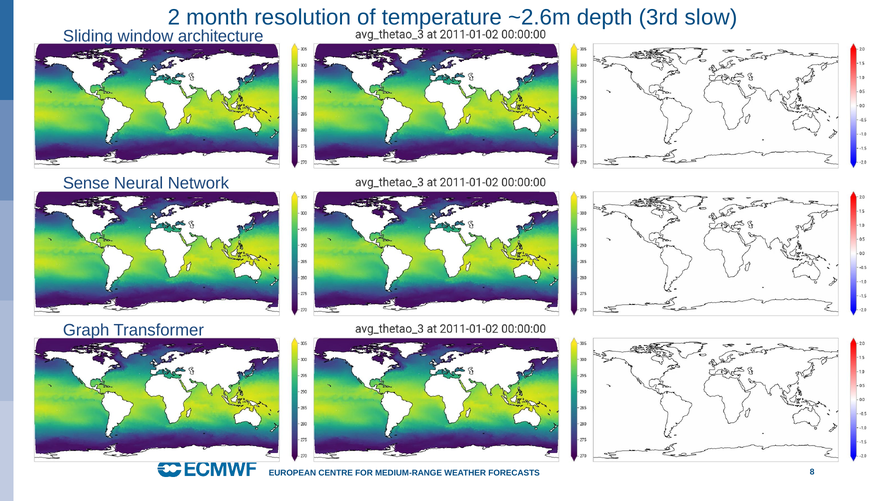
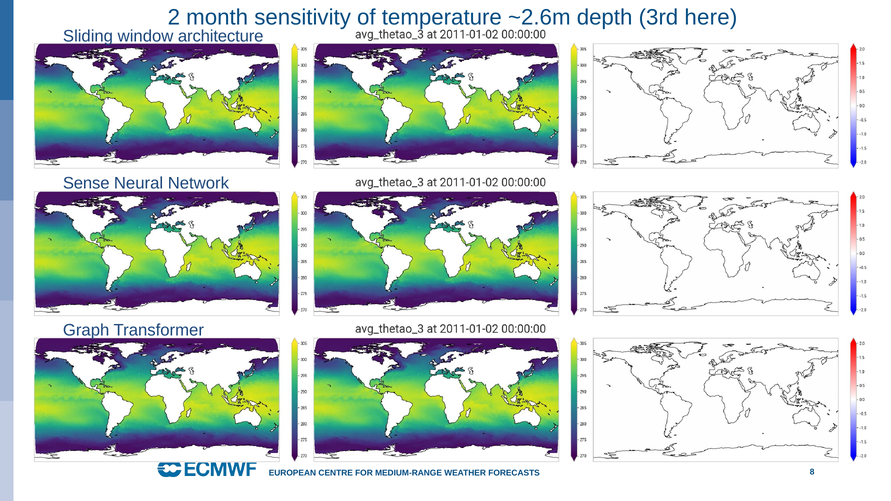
resolution: resolution -> sensitivity (303, 17)
slow: slow -> here (711, 17)
